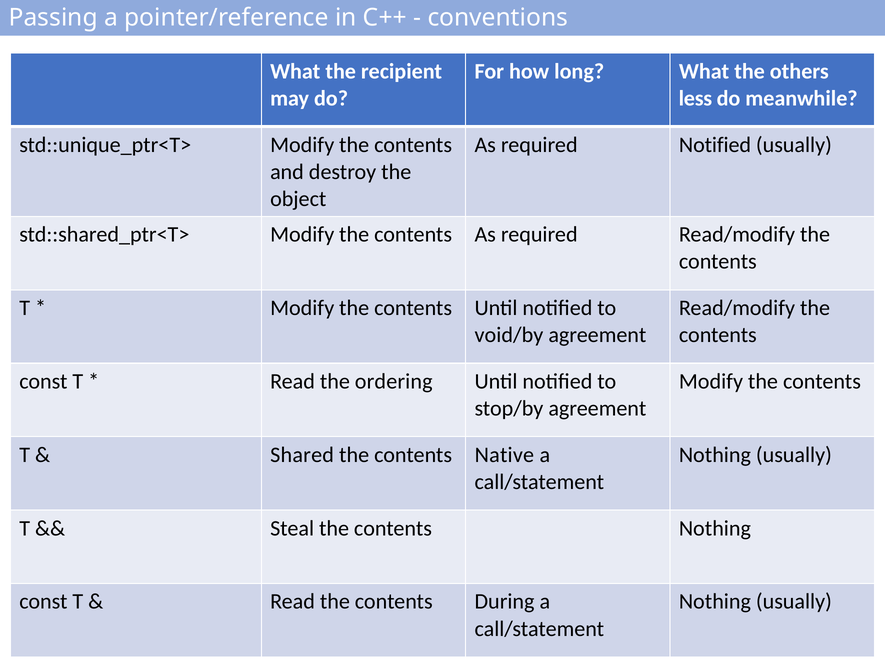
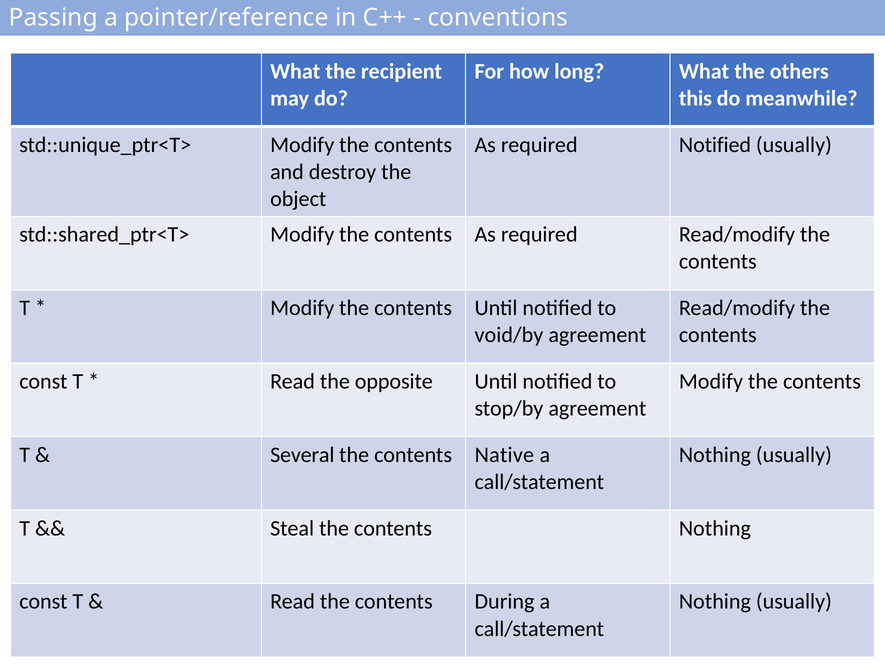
less: less -> this (695, 98)
ordering: ordering -> opposite (394, 381)
Shared: Shared -> Several (302, 455)
